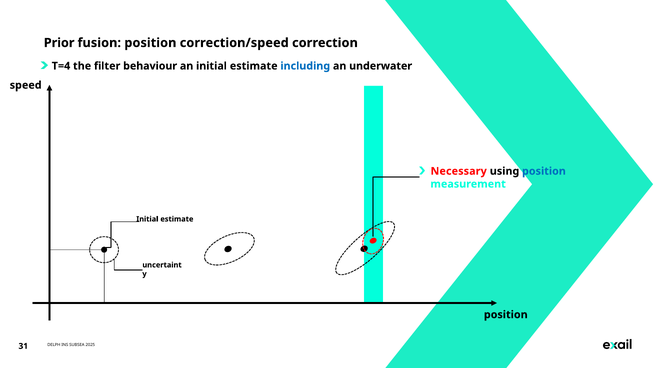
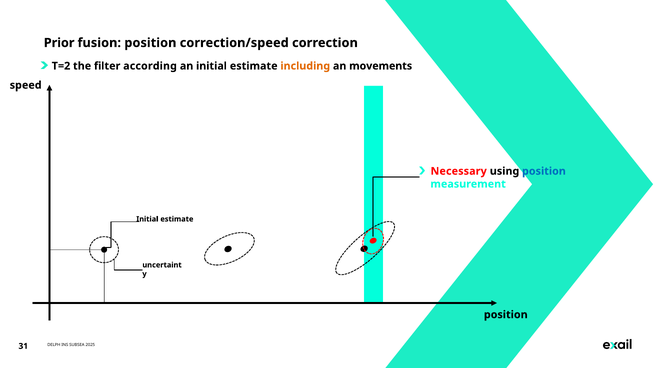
T=4: T=4 -> T=2 (61, 66)
behaviour: behaviour -> according (150, 66)
including colour: blue -> orange (305, 66)
underwater: underwater -> movements (381, 66)
